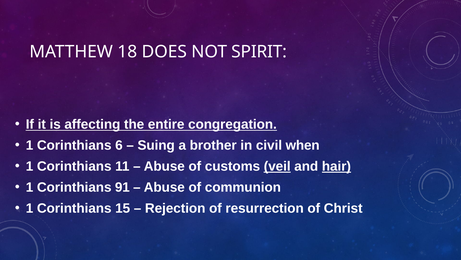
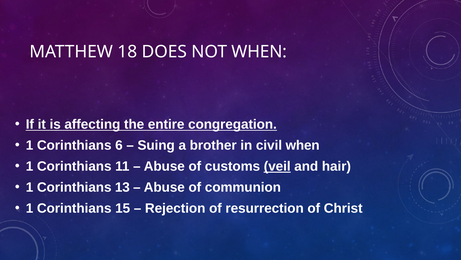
NOT SPIRIT: SPIRIT -> WHEN (259, 52)
hair underline: present -> none (336, 166)
91: 91 -> 13 (122, 187)
